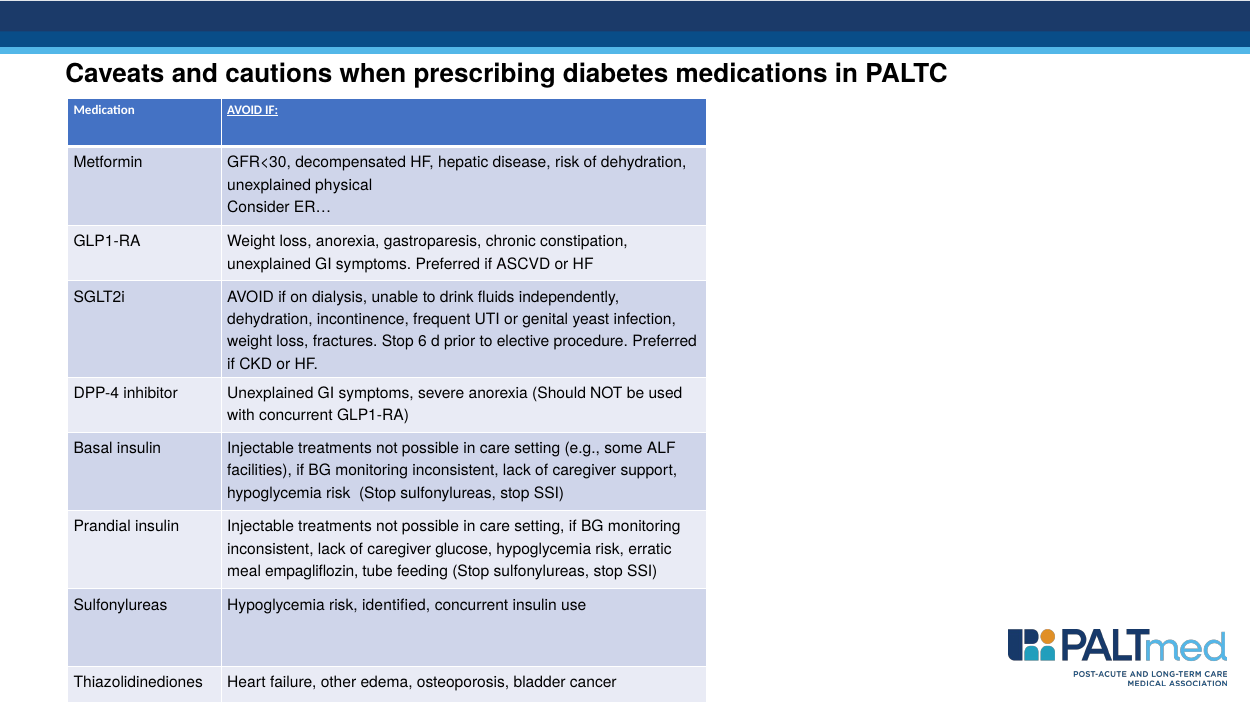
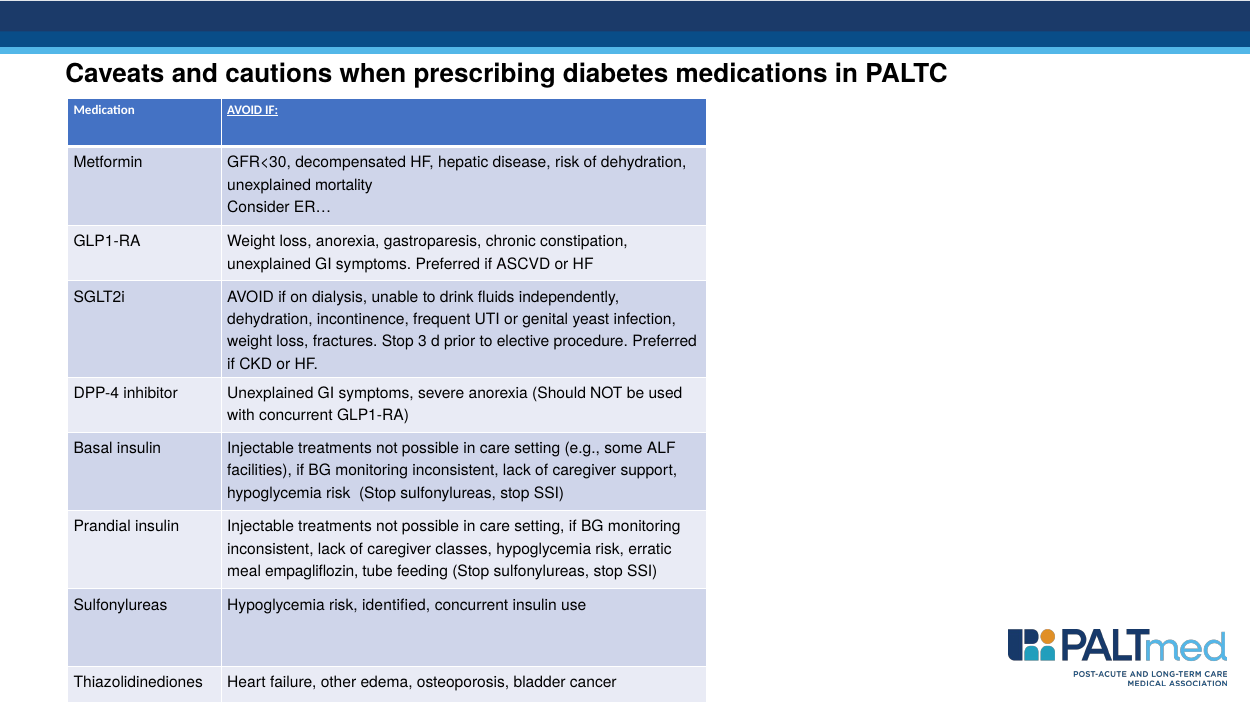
physical: physical -> mortality (344, 185)
6: 6 -> 3 (422, 342)
glucose: glucose -> classes (464, 549)
